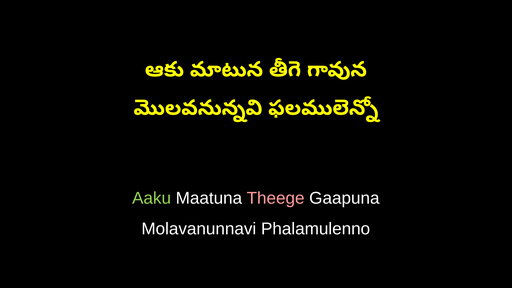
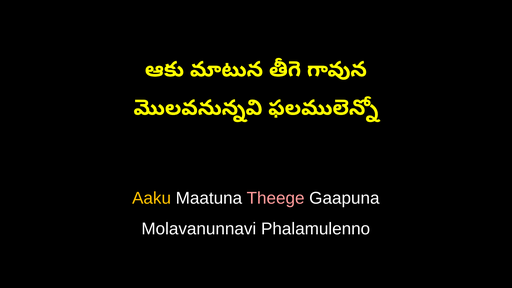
Aaku colour: light green -> yellow (152, 198)
